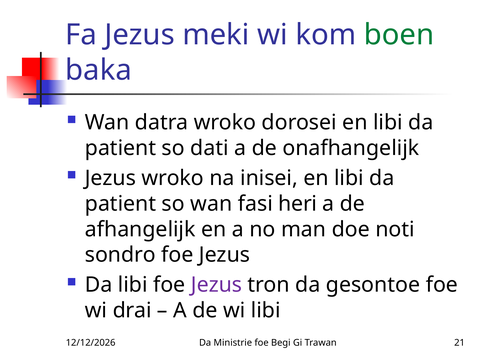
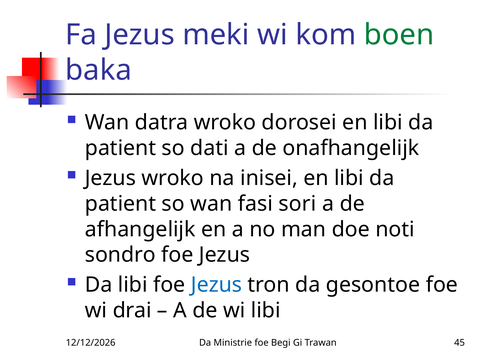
heri: heri -> sori (297, 204)
Jezus colour: purple -> blue (216, 285)
21: 21 -> 45 (460, 343)
